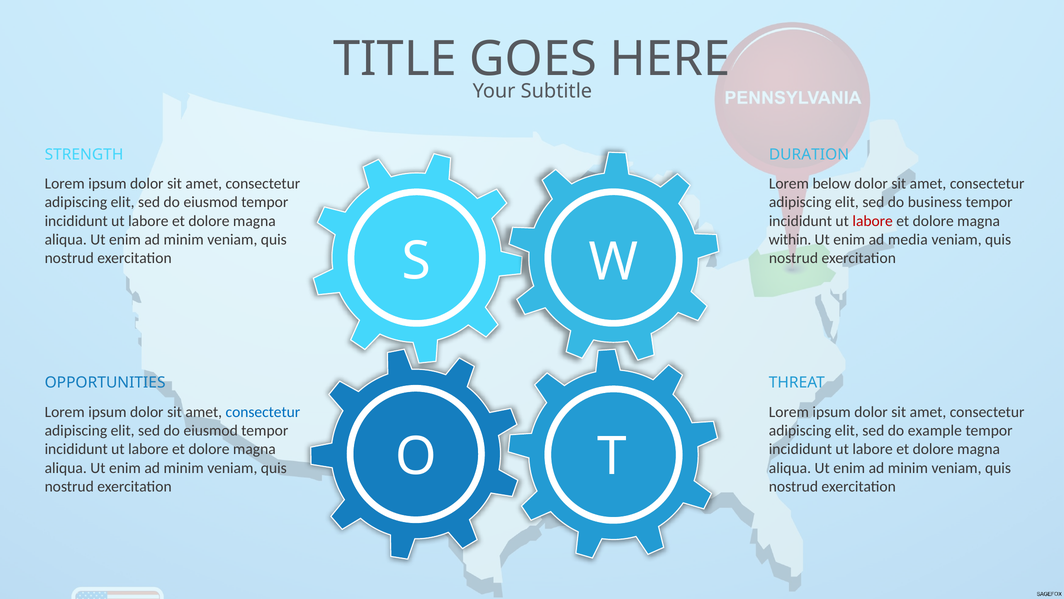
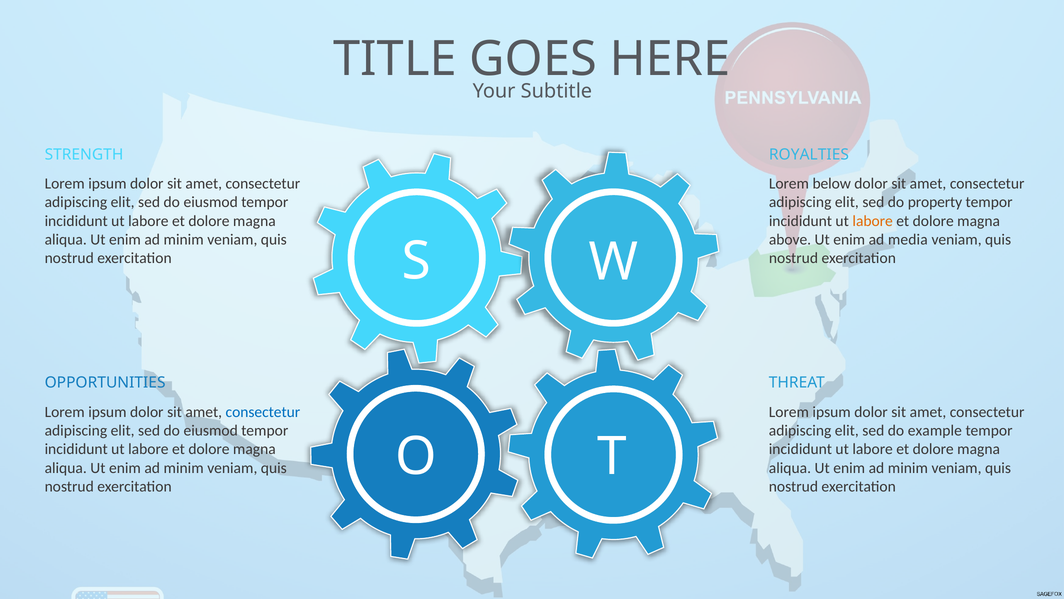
DURATION: DURATION -> ROYALTIES (809, 154)
business: business -> property (935, 202)
labore colour: red -> orange (873, 221)
within: within -> above (790, 239)
